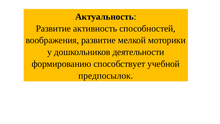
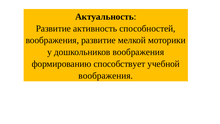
дошкольников деятельности: деятельности -> воображения (138, 52)
предпосылок: предпосылок -> воображения (106, 76)
